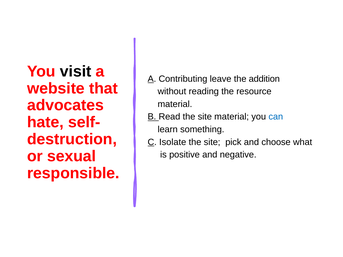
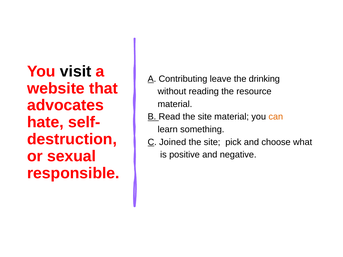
addition: addition -> drinking (264, 79)
can colour: blue -> orange (276, 117)
Isolate: Isolate -> Joined (173, 142)
